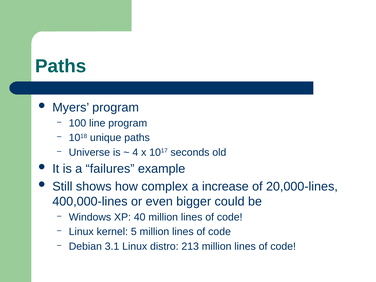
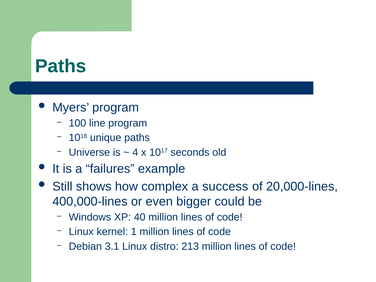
increase: increase -> success (225, 186)
5: 5 -> 1 (134, 232)
